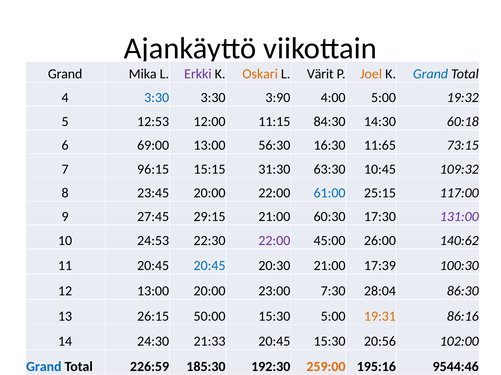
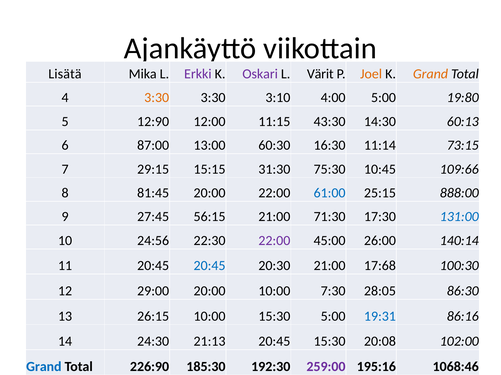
Grand: Grand -> Lisätä (65, 74)
Oskari colour: orange -> purple (260, 74)
Grand colour: blue -> orange (430, 74)
3:30 colour: blue -> orange (157, 98)
3:90: 3:90 -> 3:10 (278, 98)
19:32: 19:32 -> 19:80 (463, 98)
12:53: 12:53 -> 12:90 (153, 122)
84:30: 84:30 -> 43:30 (330, 122)
60:18: 60:18 -> 60:13 (463, 122)
69:00: 69:00 -> 87:00 (153, 146)
56:30: 56:30 -> 60:30 (274, 146)
11:65: 11:65 -> 11:14 (380, 146)
96:15: 96:15 -> 29:15 (153, 169)
63:30: 63:30 -> 75:30 (330, 169)
109:32: 109:32 -> 109:66 (459, 169)
23:45: 23:45 -> 81:45 (153, 193)
117:00: 117:00 -> 888:00 (459, 193)
29:15: 29:15 -> 56:15 (210, 217)
60:30: 60:30 -> 71:30 (330, 217)
131:00 colour: purple -> blue (459, 217)
24:53: 24:53 -> 24:56 (153, 241)
140:62: 140:62 -> 140:14 (459, 241)
17:39: 17:39 -> 17:68 (380, 266)
12 13:00: 13:00 -> 29:00 (153, 292)
20:00 23:00: 23:00 -> 10:00 (274, 292)
28:04: 28:04 -> 28:05 (380, 292)
26:15 50:00: 50:00 -> 10:00 (210, 317)
19:31 colour: orange -> blue (380, 317)
21:33: 21:33 -> 21:13 (210, 342)
20:56: 20:56 -> 20:08 (380, 342)
226:59: 226:59 -> 226:90 (150, 367)
259:00 colour: orange -> purple (326, 367)
9544:46: 9544:46 -> 1068:46 (456, 367)
